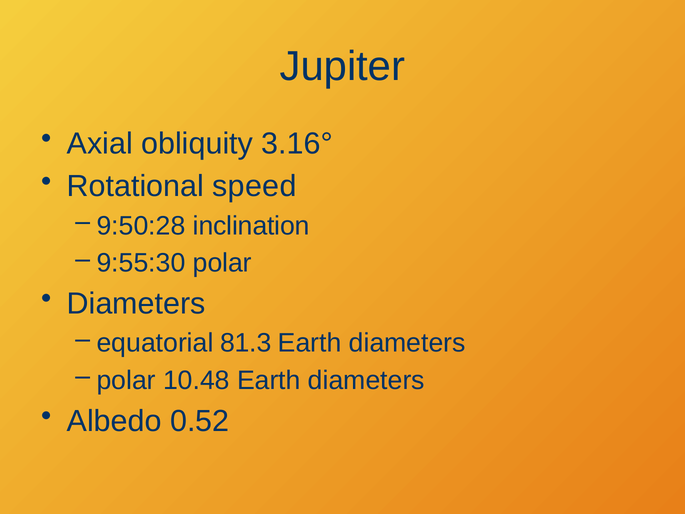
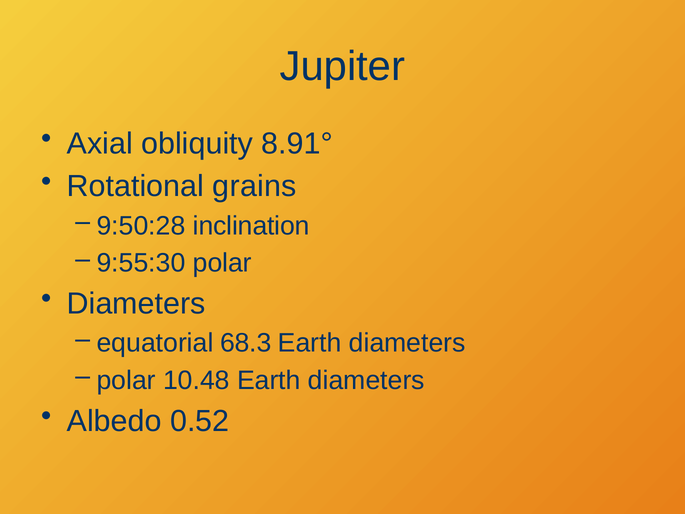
3.16°: 3.16° -> 8.91° (297, 144)
speed: speed -> grains (255, 186)
81.3: 81.3 -> 68.3 (246, 343)
